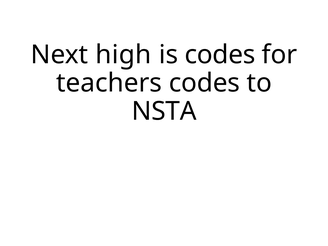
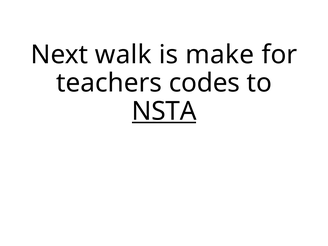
high: high -> walk (123, 55)
is codes: codes -> make (220, 55)
NSTA underline: none -> present (164, 111)
